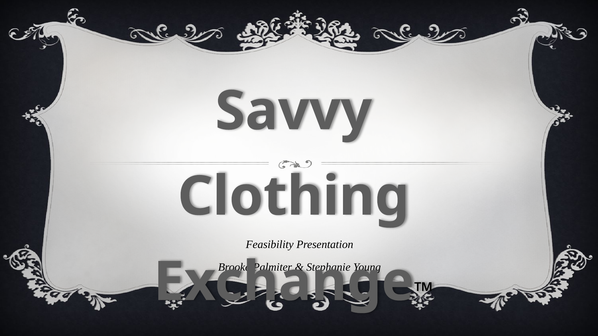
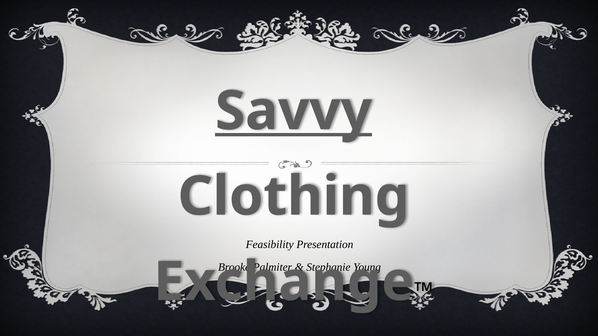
Savvy underline: none -> present (293, 111)
